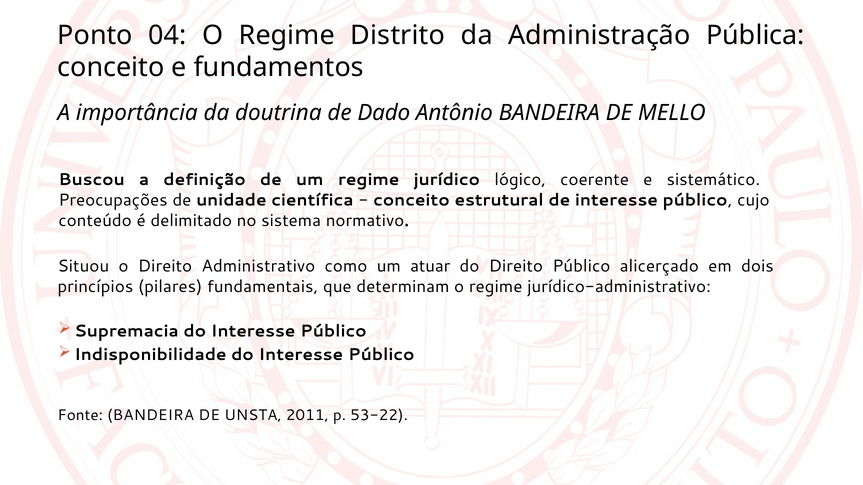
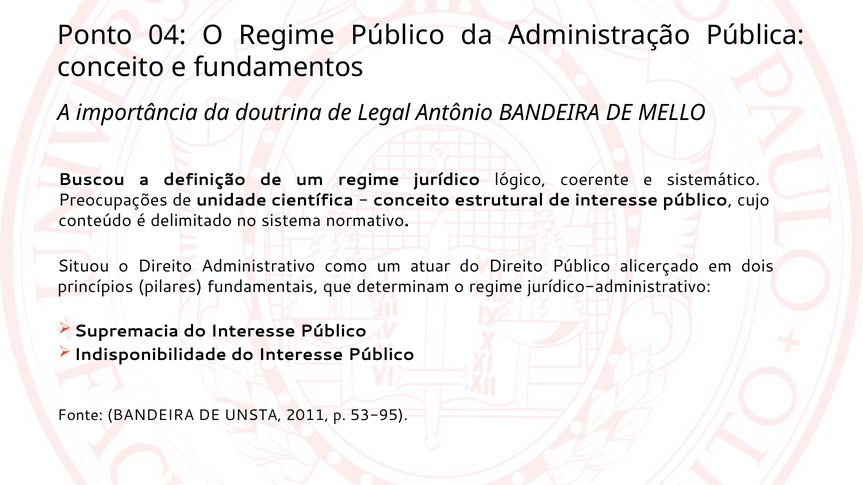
Regime Distrito: Distrito -> Público (398, 35)
Dado: Dado -> Legal (384, 113)
53-22: 53-22 -> 53-95 (379, 415)
